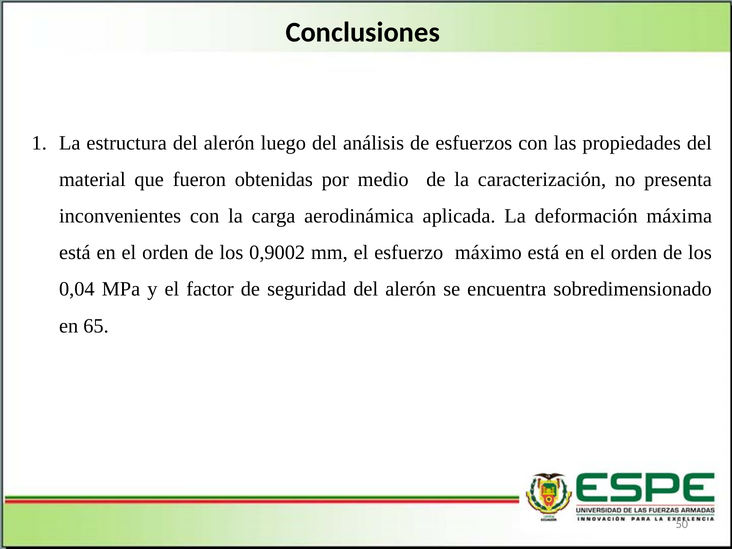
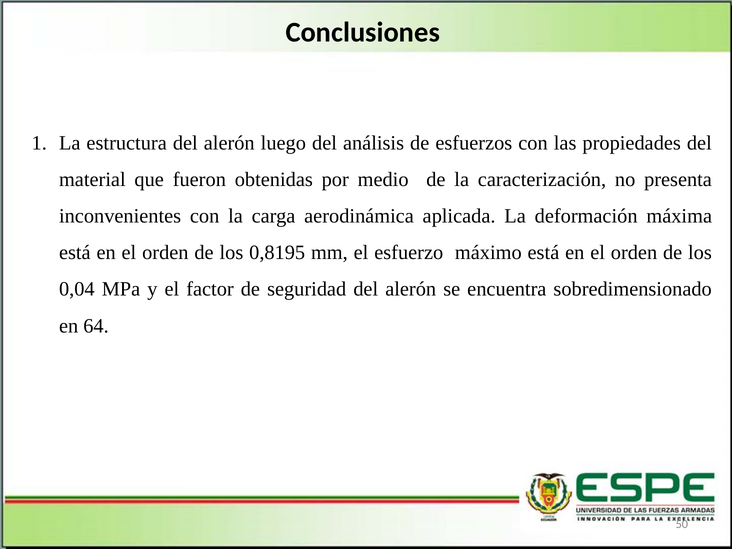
0,9002: 0,9002 -> 0,8195 (277, 253)
65: 65 -> 64 (96, 326)
